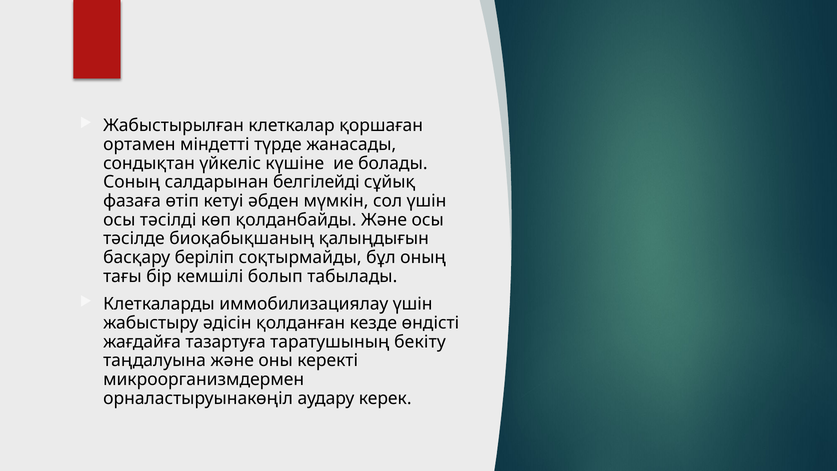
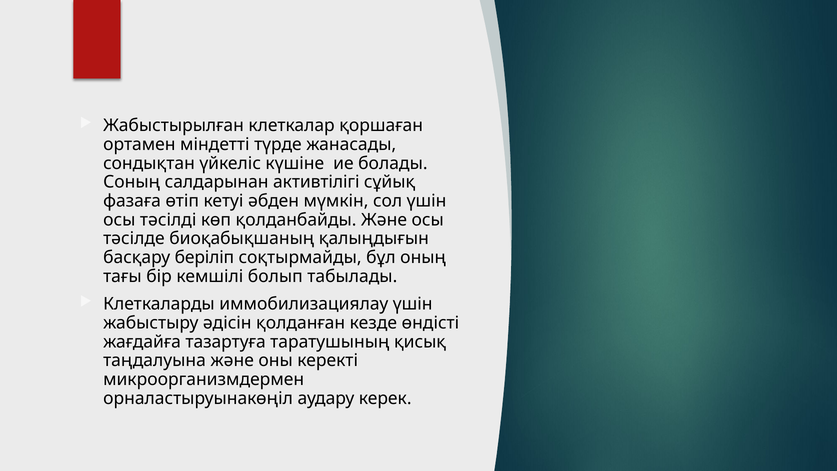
белгілейді: белгілейді -> активтілігі (316, 182)
бекіту: бекіту -> қисық (420, 342)
